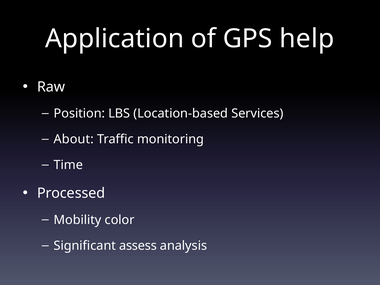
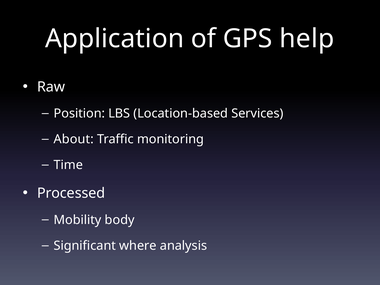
color: color -> body (120, 220)
assess: assess -> where (138, 246)
